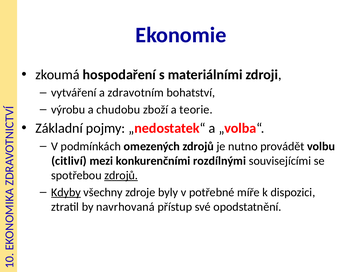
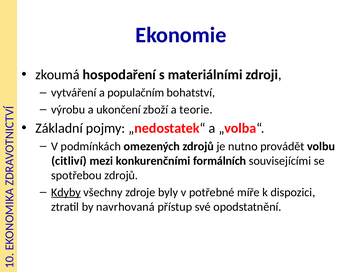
zdravotním: zdravotním -> populačním (136, 93)
chudobu: chudobu -> ukončení (118, 109)
rozdílnými: rozdílnými -> formálních (220, 161)
zdrojů underline: present -> none (121, 175)
